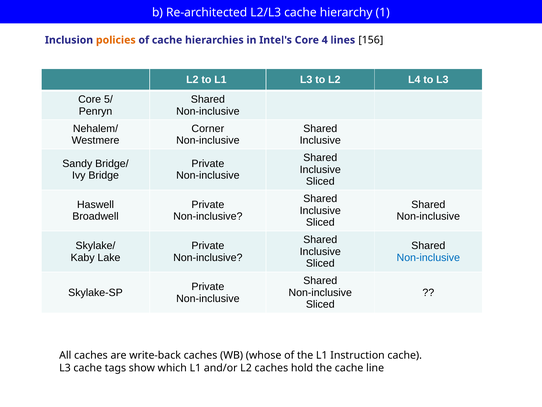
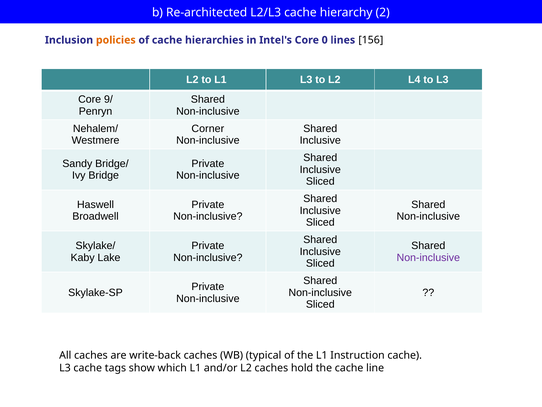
1: 1 -> 2 (383, 13)
4: 4 -> 0 (325, 40)
5/: 5/ -> 9/ (108, 99)
Non-inclusive colour: blue -> purple (428, 257)
whose: whose -> typical (264, 355)
